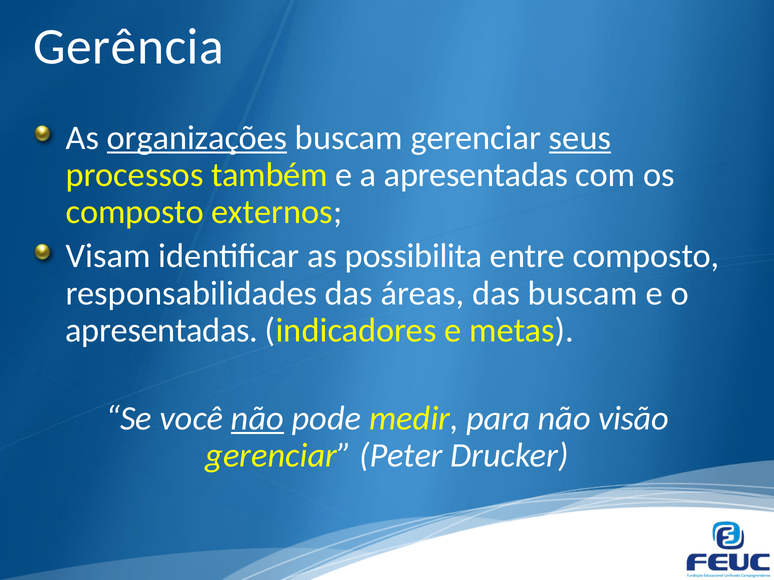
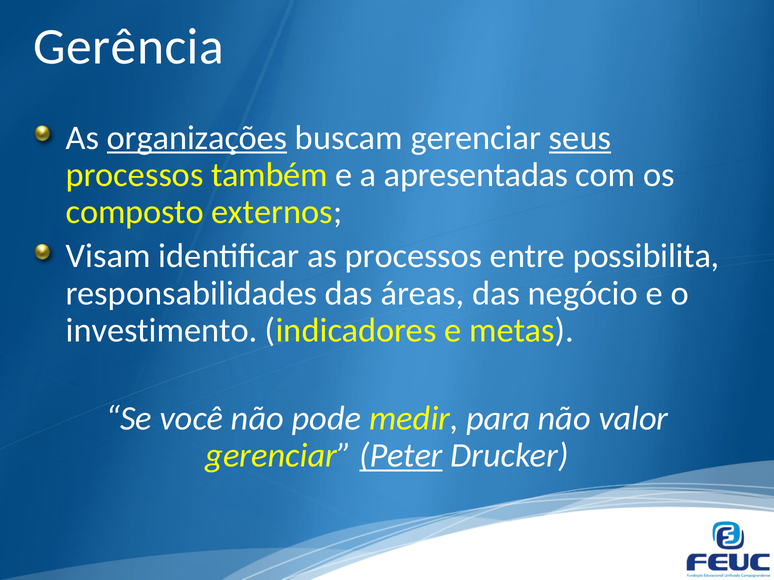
as possibilita: possibilita -> processos (414, 256)
entre composto: composto -> possibilita (646, 256)
das buscam: buscam -> negócio (583, 293)
apresentadas: apresentadas -> investimento (162, 331)
não underline: present -> none (257, 419)
visão: visão -> valor (633, 419)
Peter underline: none -> present (401, 456)
